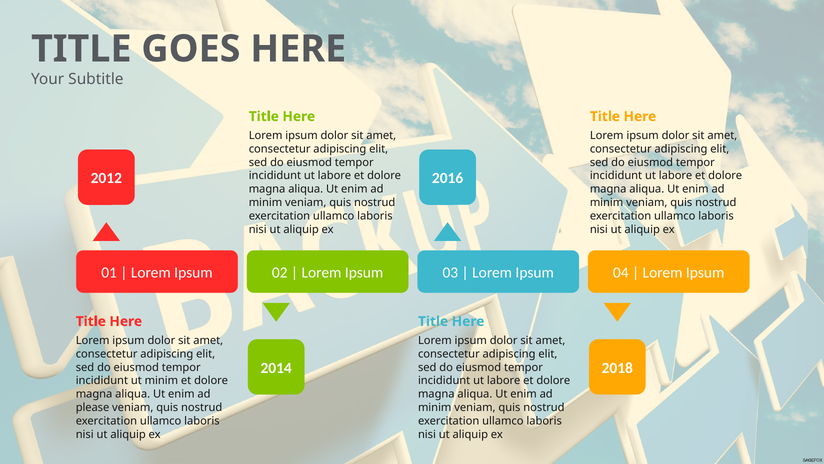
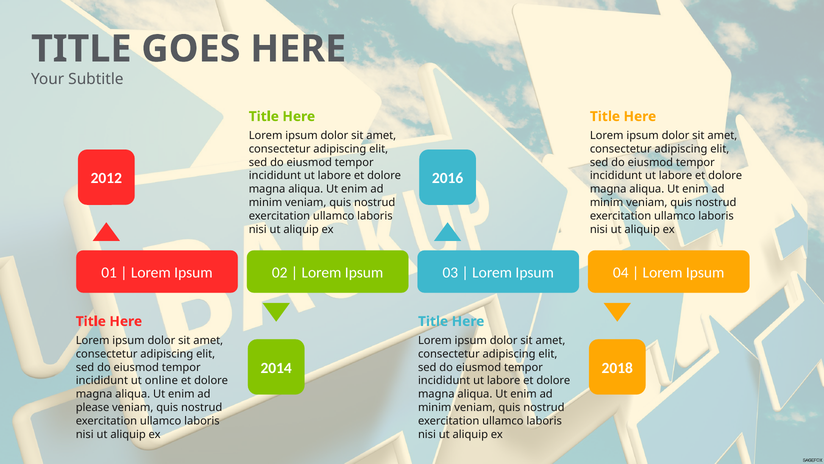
ut minim: minim -> online (161, 380)
